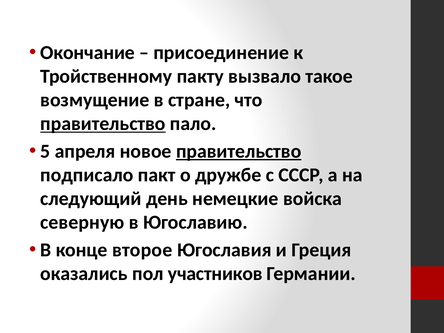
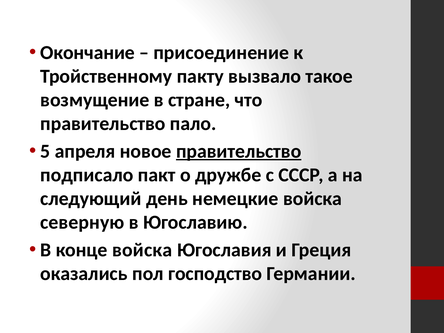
правительство underline: present -> none (103, 124)
конце второе: второе -> войска (142, 250)
участников: участников -> господство (215, 274)
